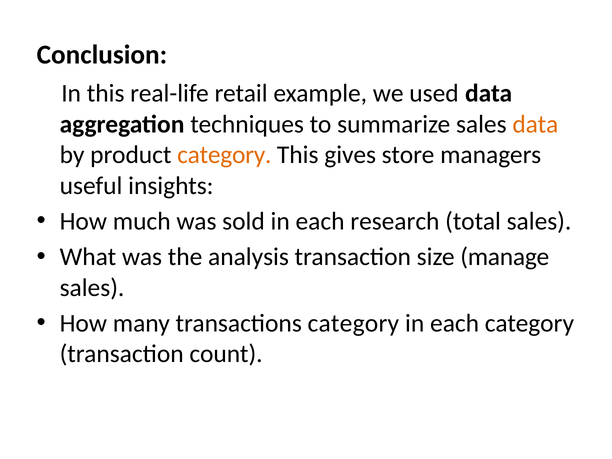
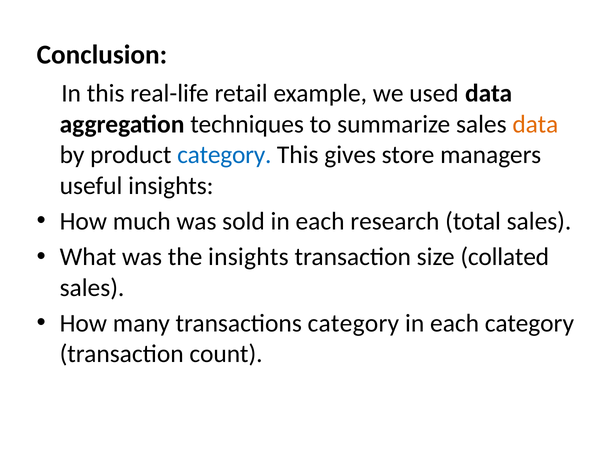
category colour: orange -> blue (224, 155)
the analysis: analysis -> insights (248, 257)
manage: manage -> collated (505, 257)
